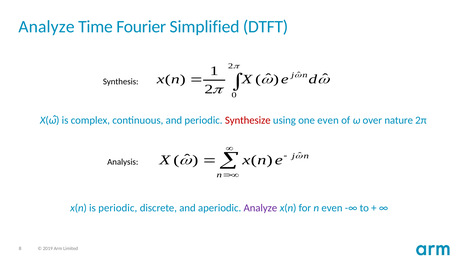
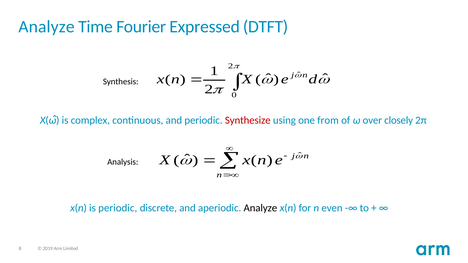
Simplified: Simplified -> Expressed (205, 27)
one even: even -> from (328, 121)
nature: nature -> closely (399, 121)
Analyze colour: purple -> black (260, 208)
